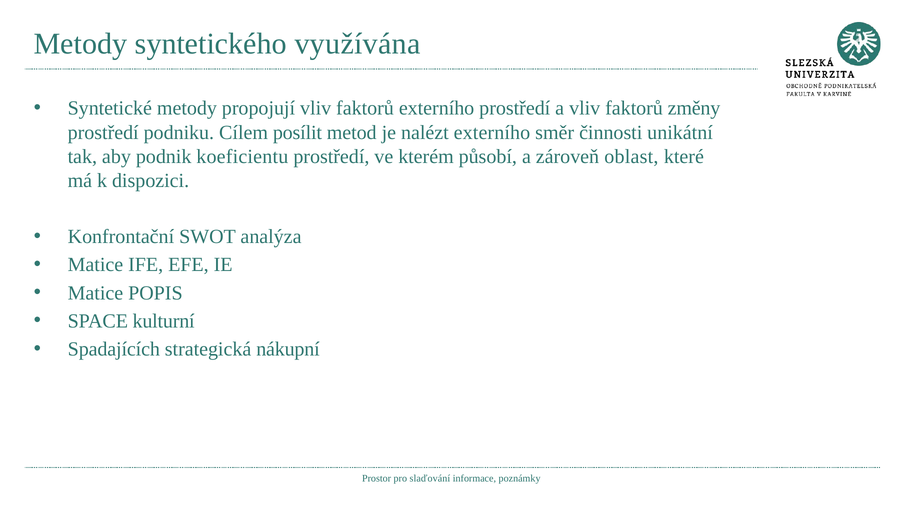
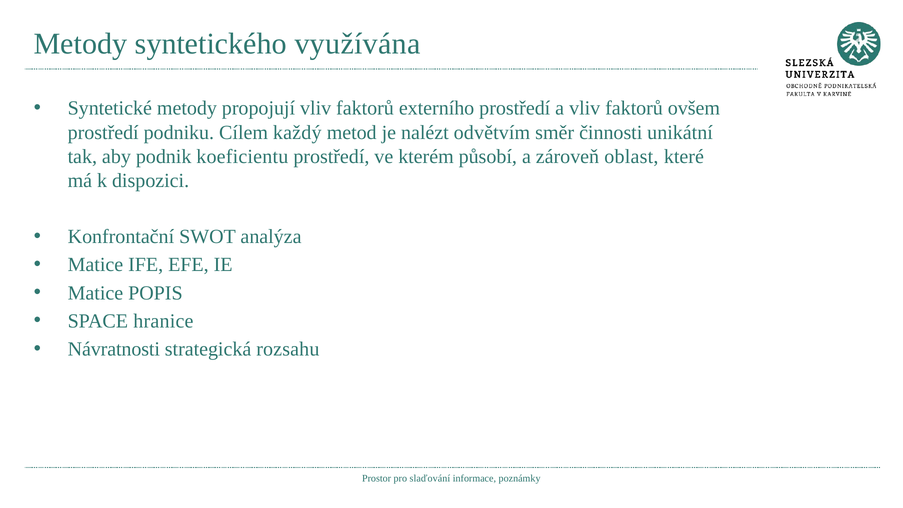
změny: změny -> ovšem (694, 108)
posílit: posílit -> každý (297, 132)
nalézt externího: externího -> odvětvím (492, 132)
kulturní: kulturní -> hranice (163, 321)
Spadajících: Spadajících -> Návratnosti (114, 349)
nákupní: nákupní -> rozsahu (288, 349)
